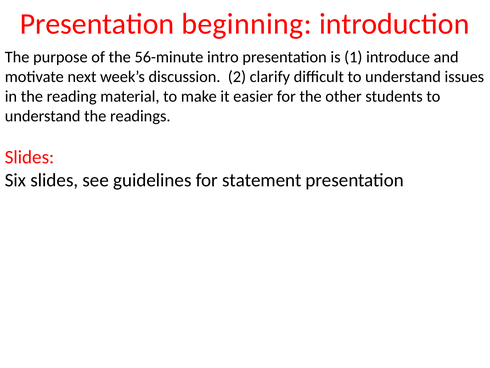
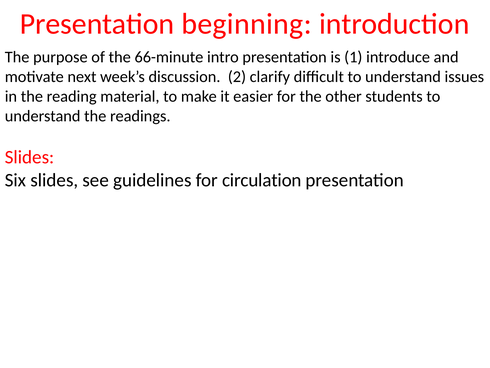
56-minute: 56-minute -> 66-minute (169, 57)
statement: statement -> circulation (262, 180)
